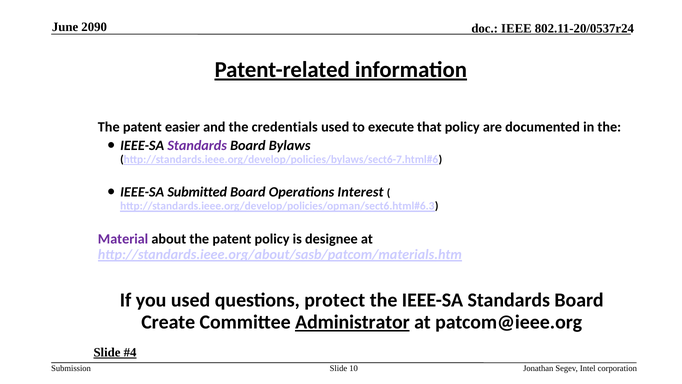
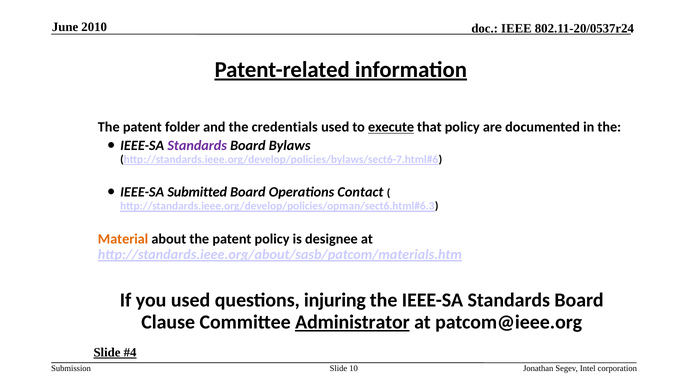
2090: 2090 -> 2010 (94, 27)
easier: easier -> folder (183, 127)
execute underline: none -> present (391, 127)
Interest: Interest -> Contact (360, 192)
Material colour: purple -> orange (123, 239)
protect: protect -> injuring (335, 300)
Create: Create -> Clause (168, 322)
